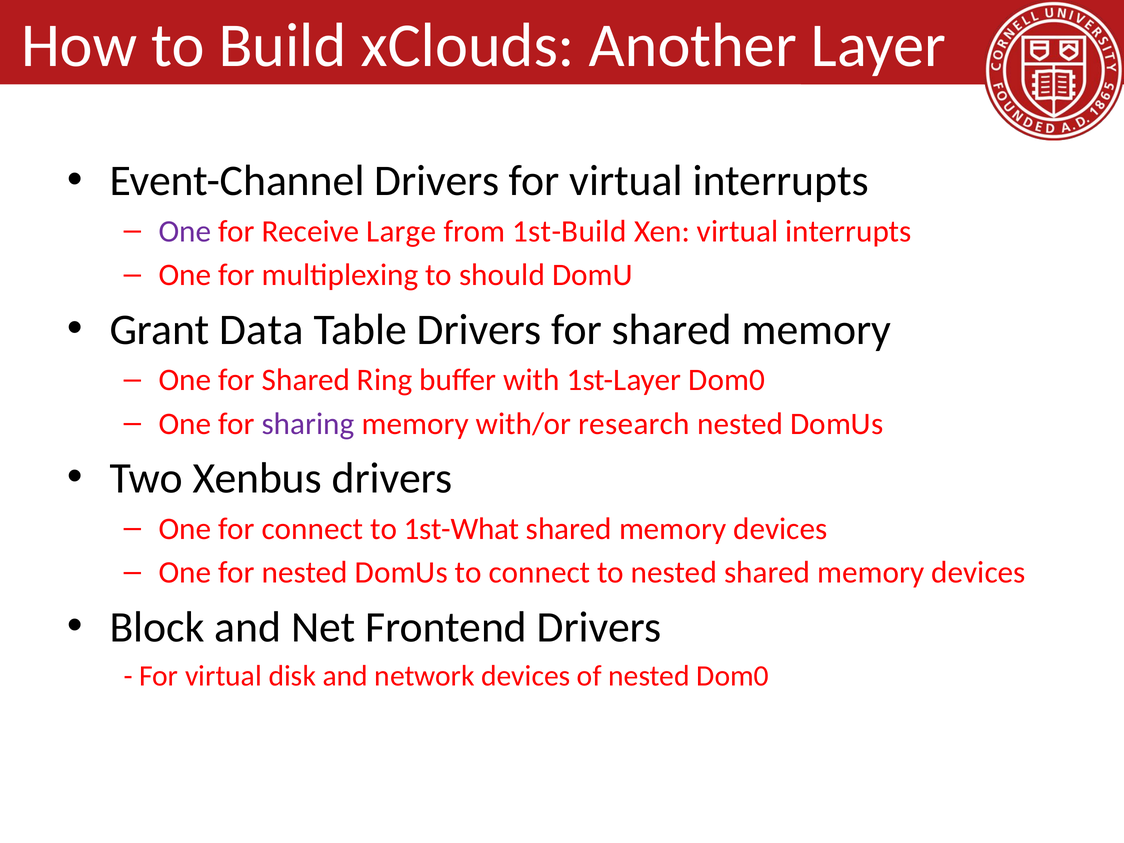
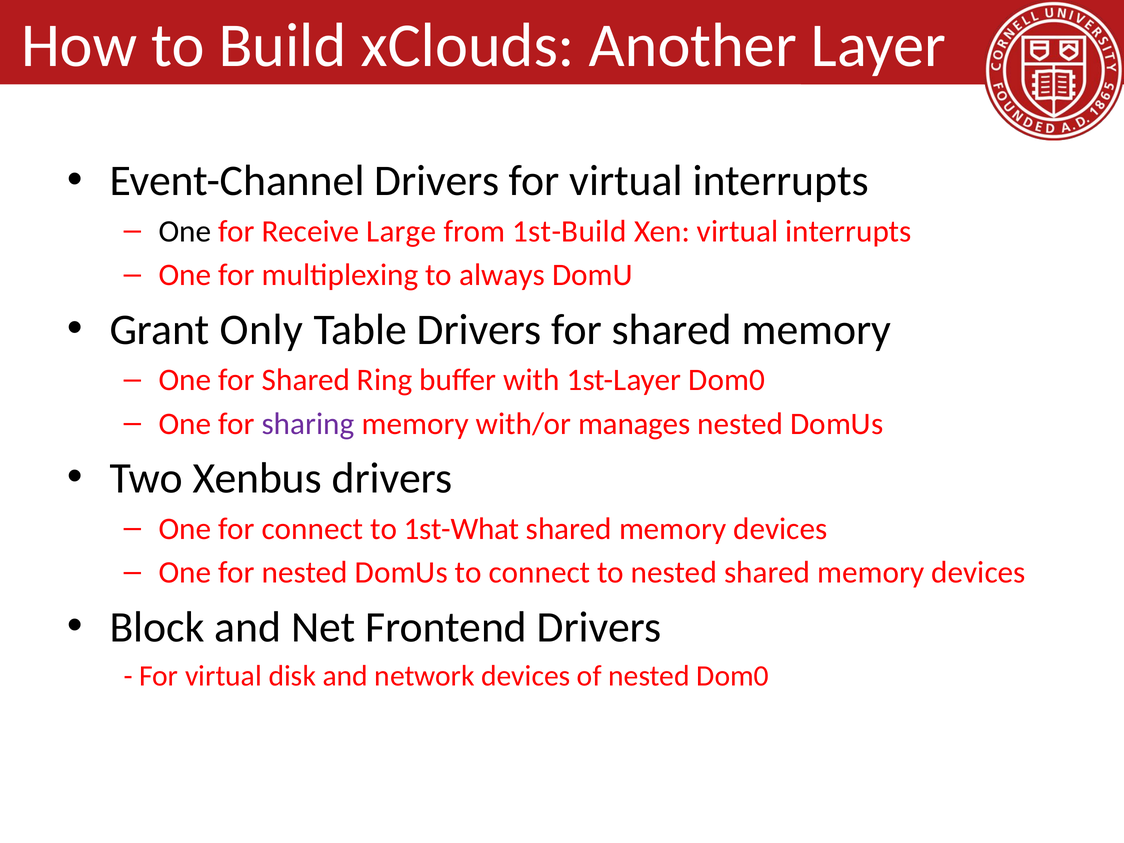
One colour: purple -> black (185, 231)
should: should -> always (502, 275)
Data: Data -> Only (261, 330)
research: research -> manages (634, 424)
